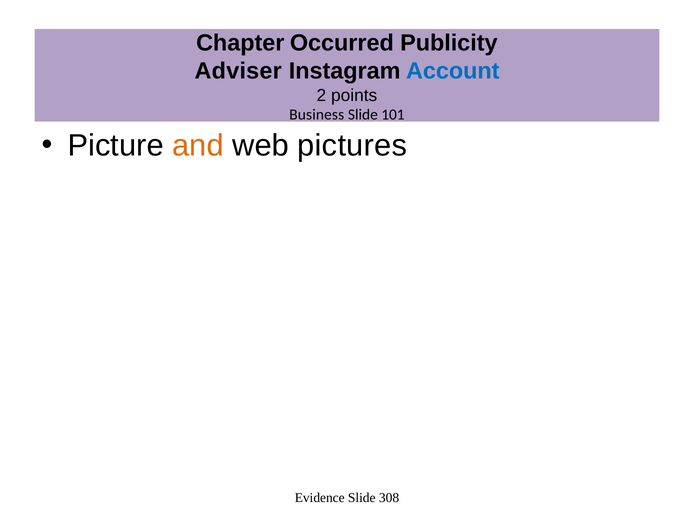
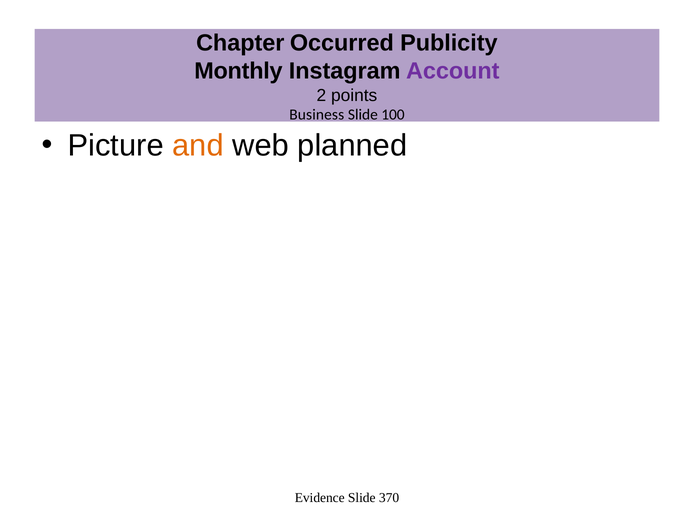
Adviser: Adviser -> Monthly (238, 71)
Account colour: blue -> purple (453, 71)
101: 101 -> 100 (393, 115)
pictures: pictures -> planned (352, 146)
308: 308 -> 370 (389, 497)
